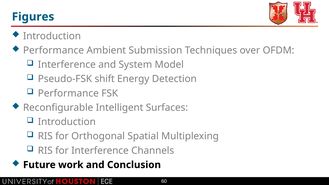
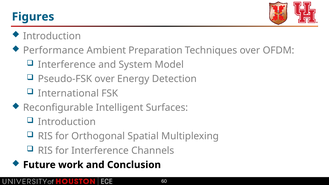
Submission: Submission -> Preparation (155, 50)
Pseudo-FSK shift: shift -> over (105, 79)
Performance: Performance -> International (68, 93)
